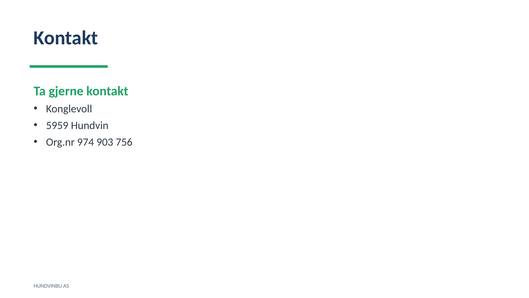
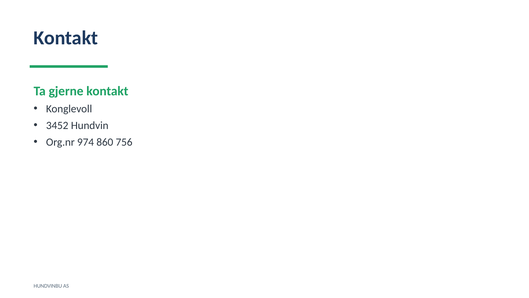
5959: 5959 -> 3452 (57, 125)
903: 903 -> 860 (105, 142)
